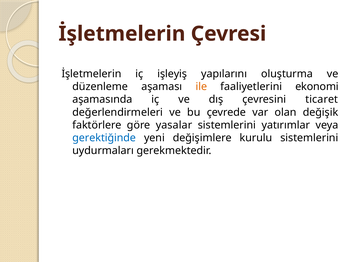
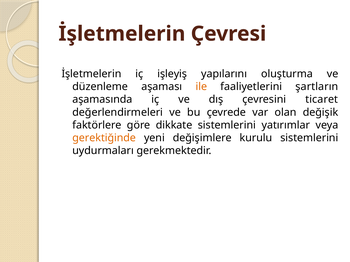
ekonomi: ekonomi -> şartların (317, 87)
yasalar: yasalar -> dikkate (174, 125)
gerektiğinde colour: blue -> orange (104, 138)
